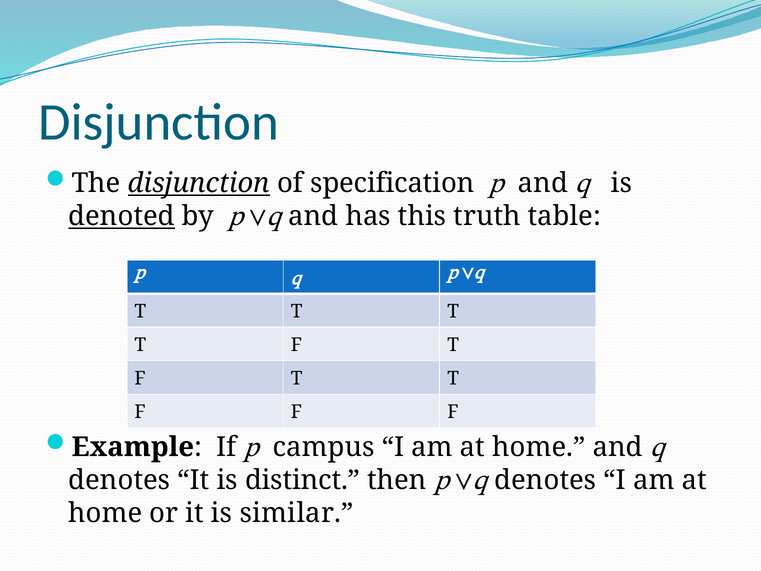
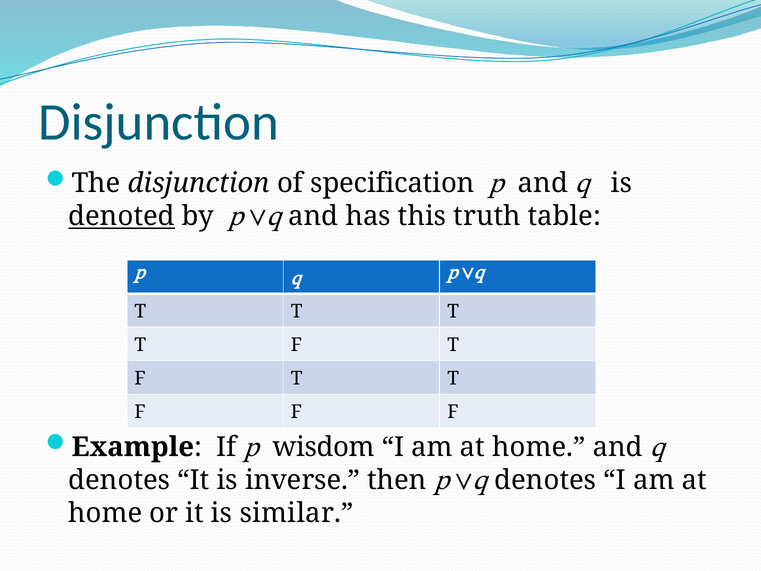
disjunction underline: present -> none (199, 183)
campus: campus -> wisdom (324, 447)
distinct: distinct -> inverse (303, 480)
